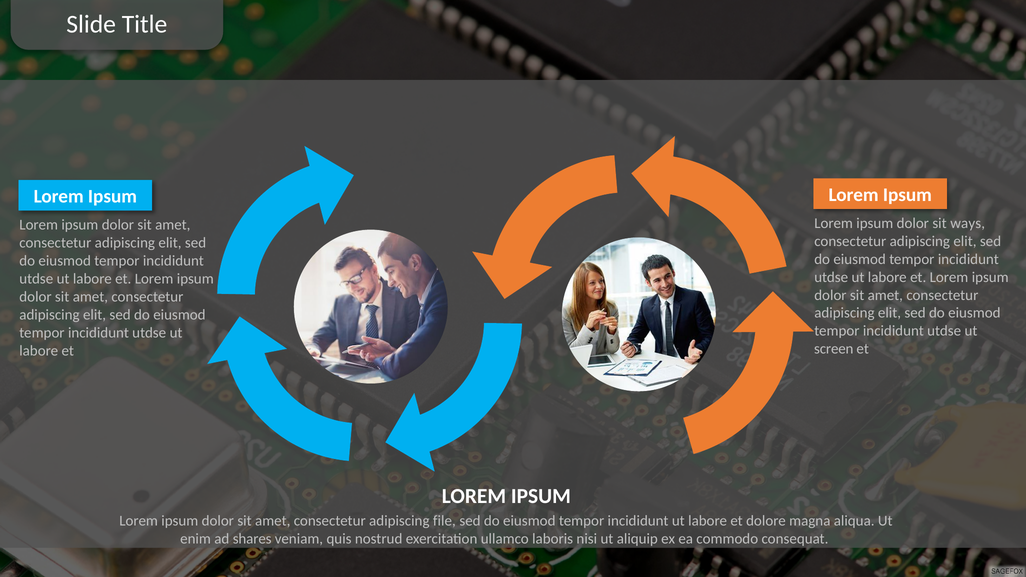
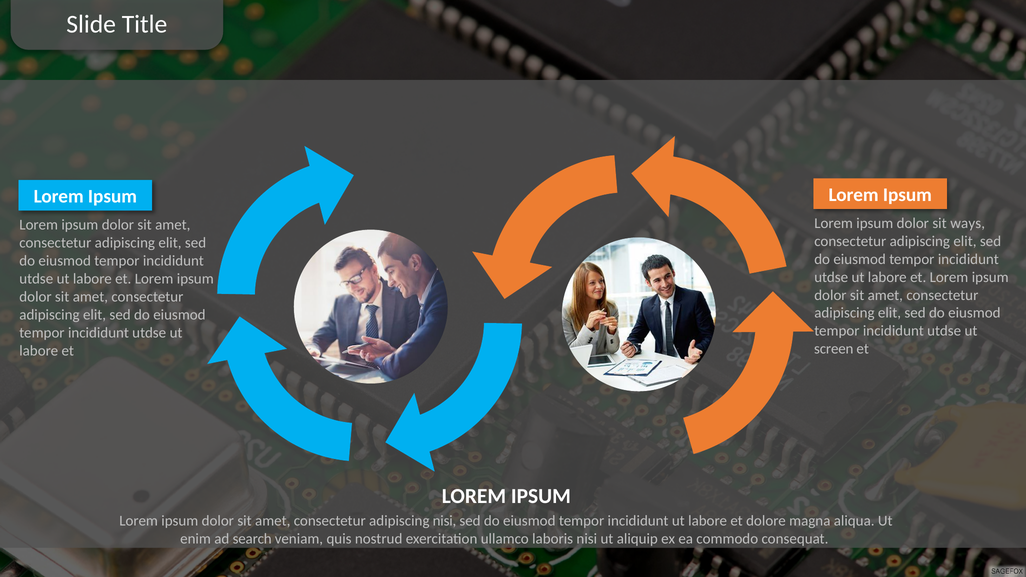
adipiscing file: file -> nisi (444, 521)
shares: shares -> search (252, 539)
